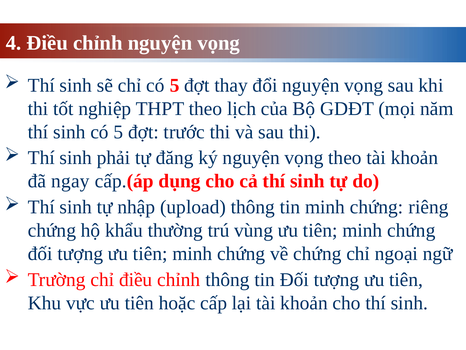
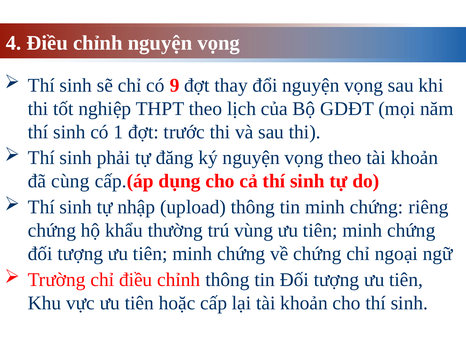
chỉ có 5: 5 -> 9 (175, 85)
sinh có 5: 5 -> 1 (118, 132)
ngay: ngay -> cùng (70, 181)
